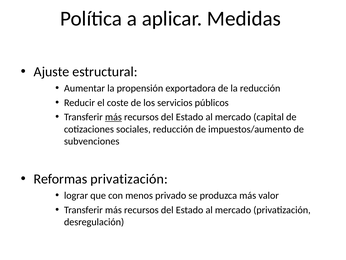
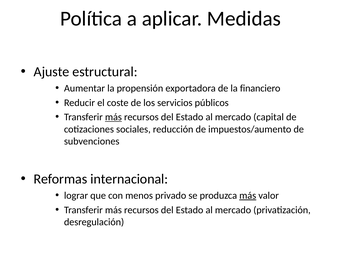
la reducción: reducción -> financiero (260, 88)
Reformas privatización: privatización -> internacional (129, 179)
más underline: none -> present (248, 195)
